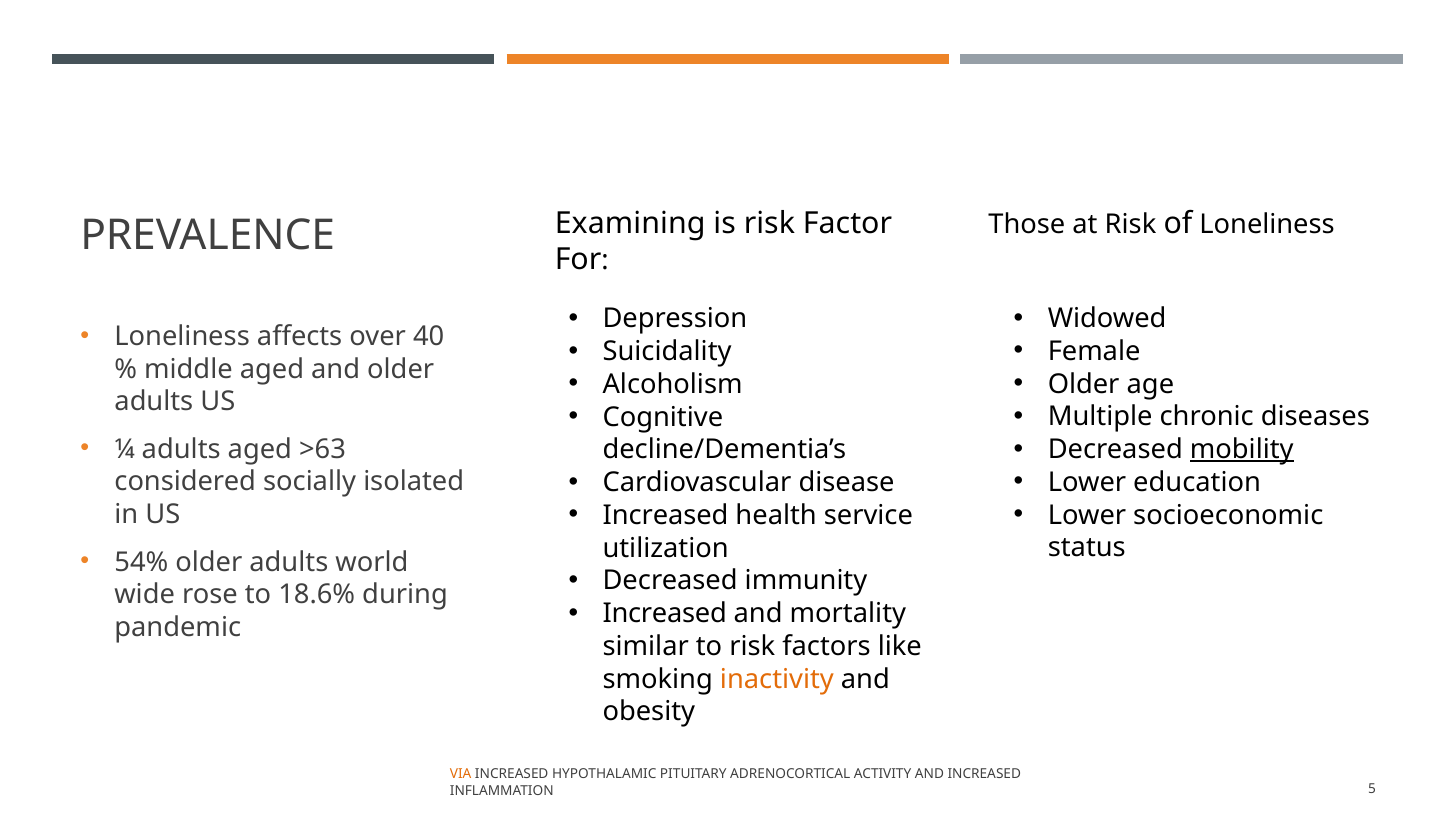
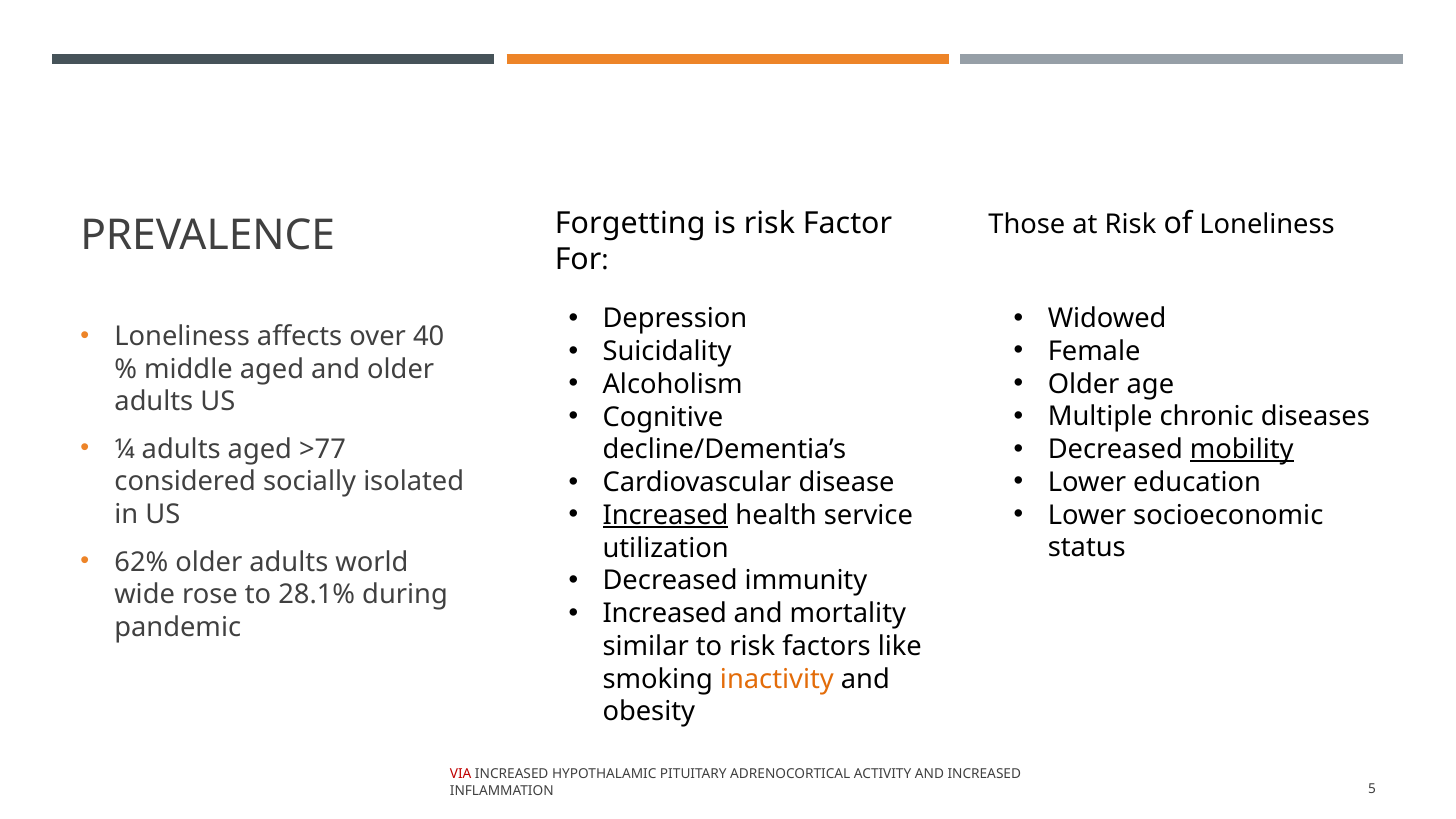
Examining: Examining -> Forgetting (630, 223)
>63: >63 -> >77 (323, 449)
Increased underline: none -> present (666, 515)
54%: 54% -> 62% (141, 562)
18.6%: 18.6% -> 28.1% (317, 595)
VIA colour: orange -> red (461, 774)
